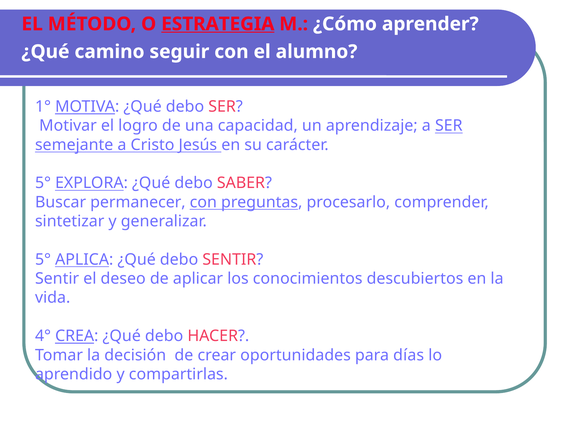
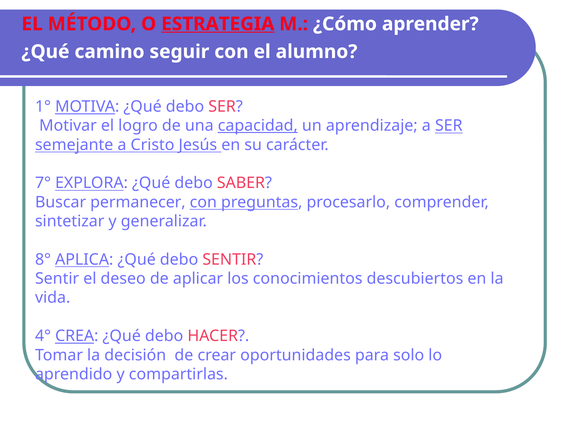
capacidad underline: none -> present (258, 126)
5°: 5° -> 7° (43, 183)
5°: 5° -> 8° (43, 260)
días: días -> solo (409, 355)
